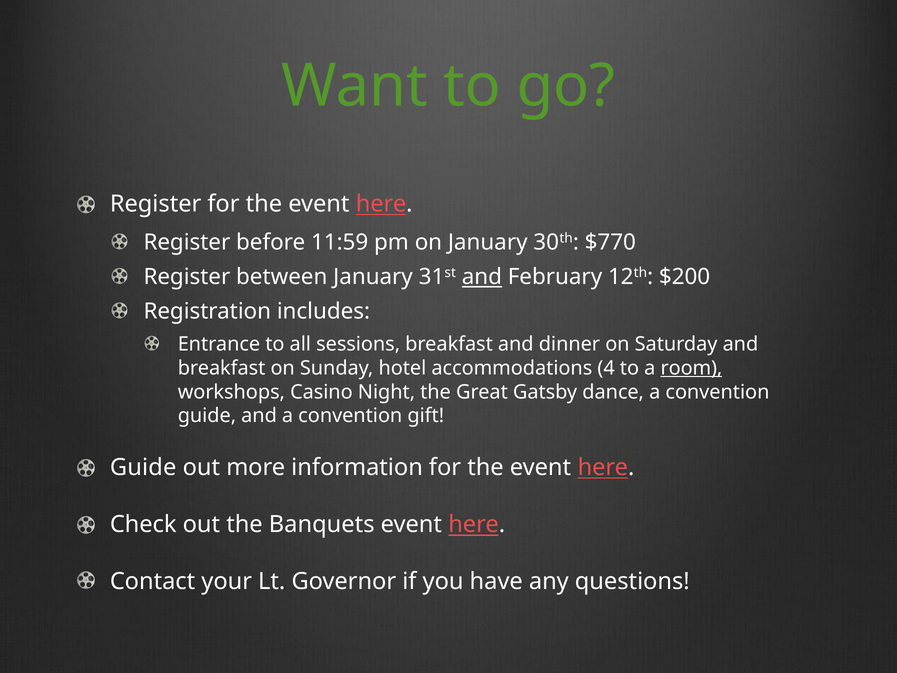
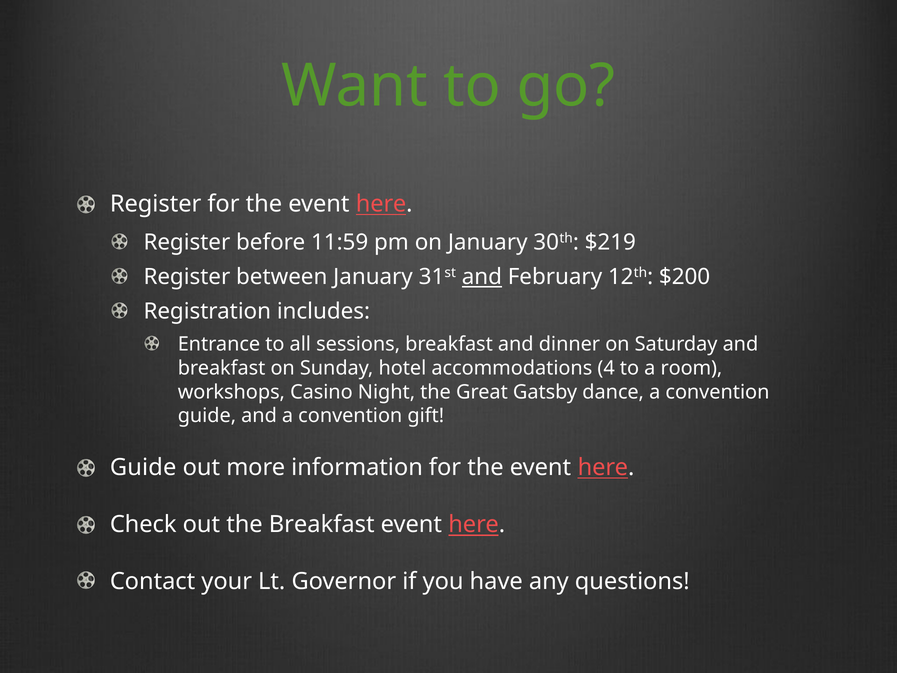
$770: $770 -> $219 (610, 242)
room underline: present -> none (691, 368)
the Banquets: Banquets -> Breakfast (322, 524)
